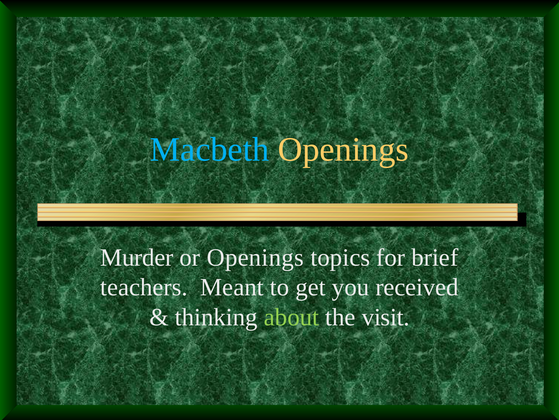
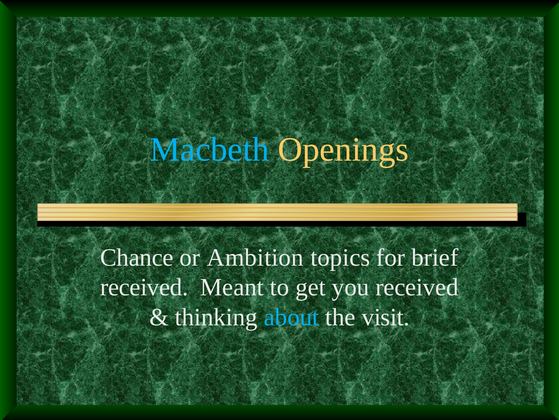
Murder: Murder -> Chance (137, 257)
or Openings: Openings -> Ambition (255, 257)
teachers: teachers -> received (144, 287)
about colour: light green -> light blue (292, 317)
